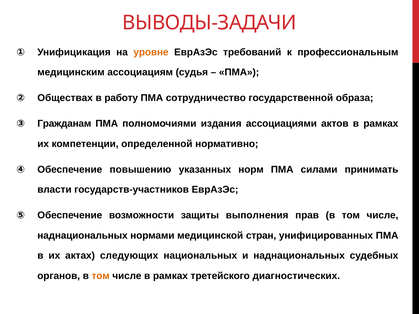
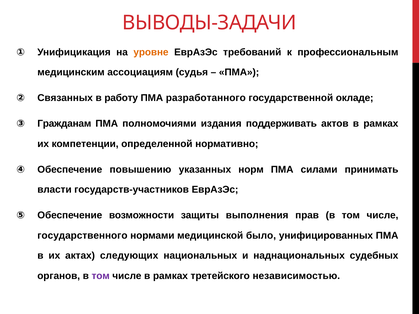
Обществах: Обществах -> Связанных (65, 98)
сотрудничество: сотрудничество -> разработанного (206, 98)
образа: образа -> окладе (355, 98)
ассоциациями: ассоциациями -> поддерживать (281, 124)
наднациональных: наднациональных -> государственного (82, 236)
стран: стран -> было (261, 236)
том colour: orange -> purple (101, 276)
диагностических: диагностических -> независимостью (296, 276)
